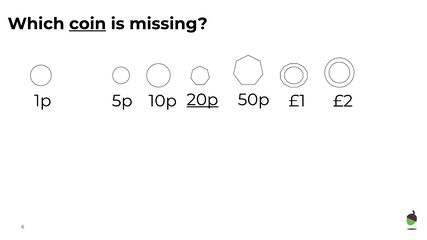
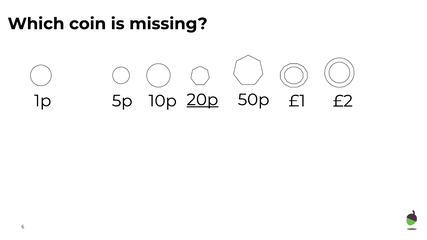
coin underline: present -> none (88, 24)
